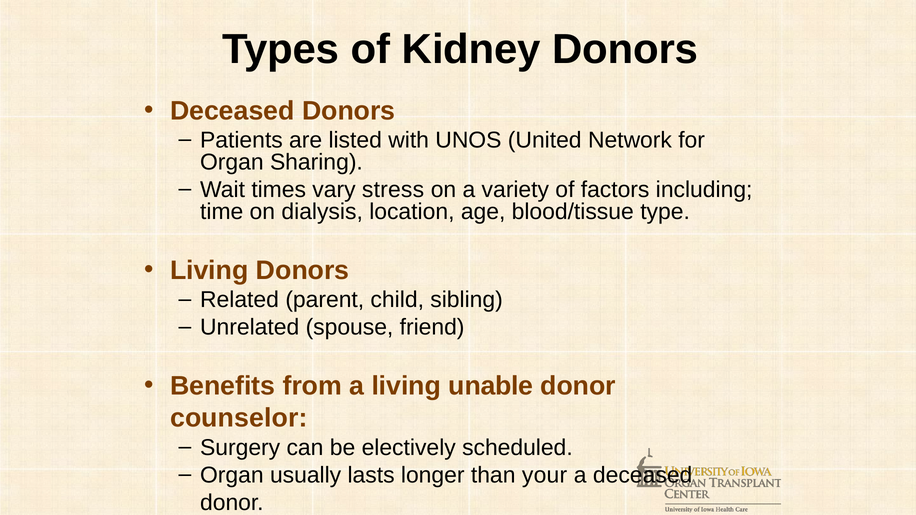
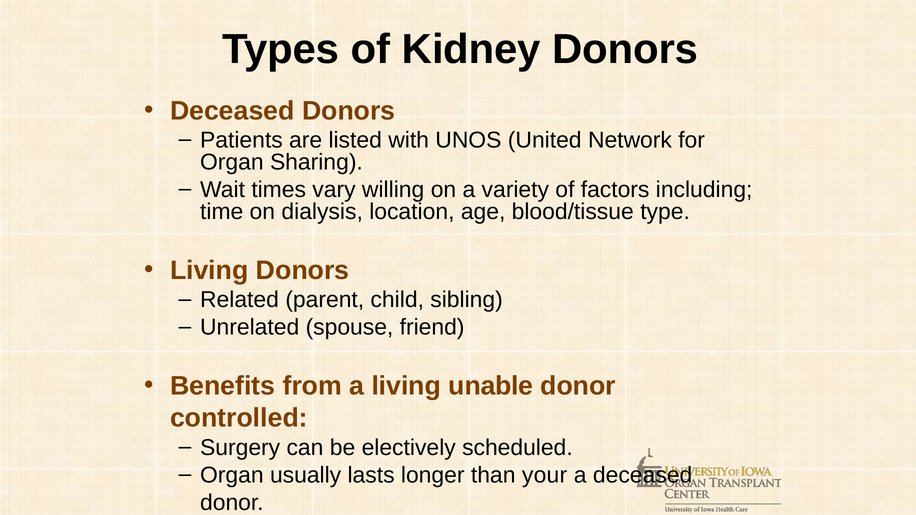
stress: stress -> willing (393, 190)
counselor: counselor -> controlled (239, 418)
